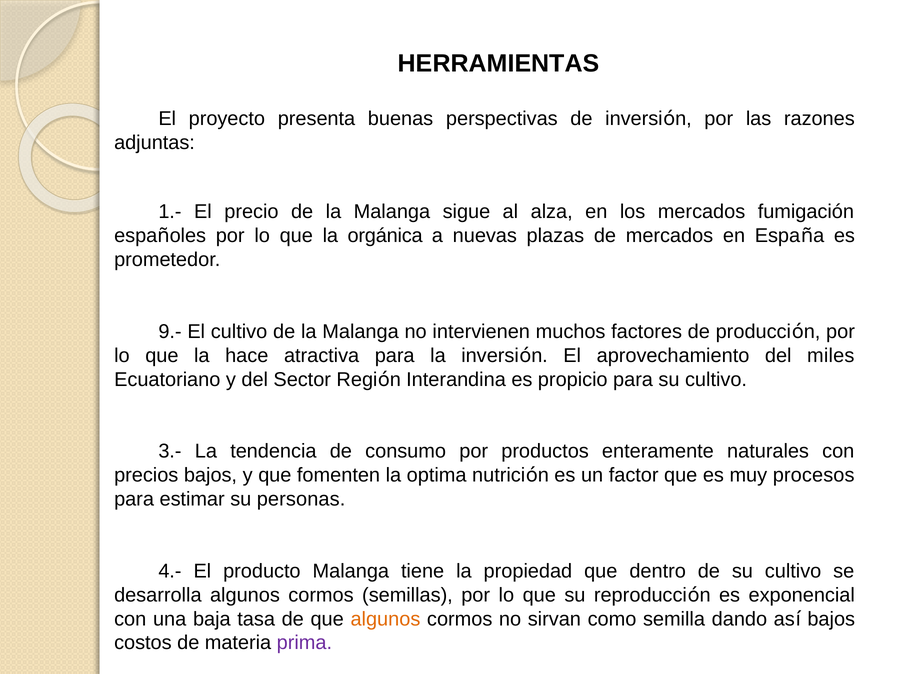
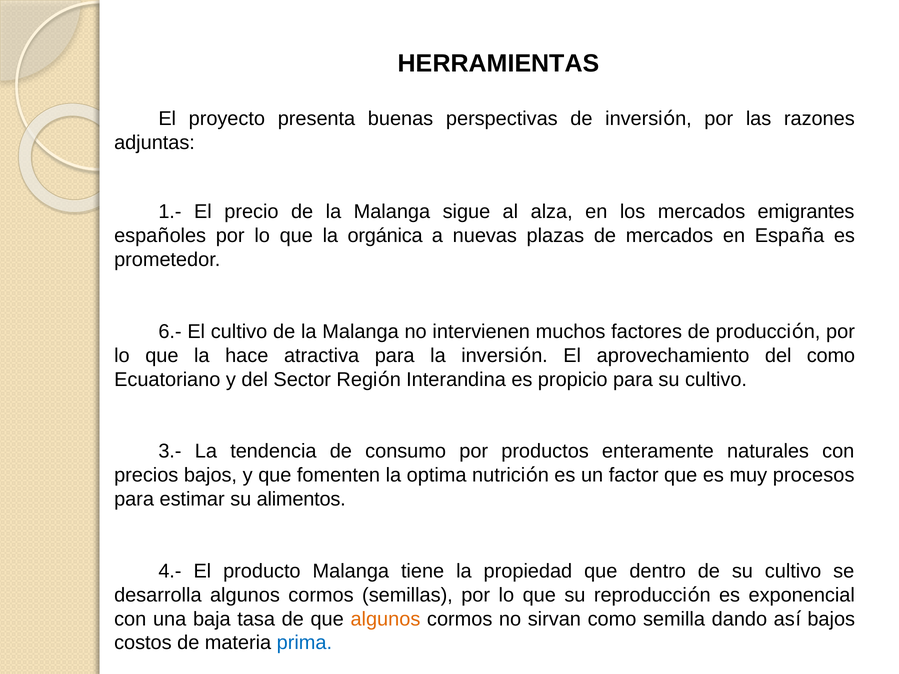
fumigación: fumigación -> emigrantes (806, 212)
9.-: 9.- -> 6.- (170, 332)
del miles: miles -> como (831, 356)
personas: personas -> alimentos (301, 499)
prima colour: purple -> blue (304, 643)
